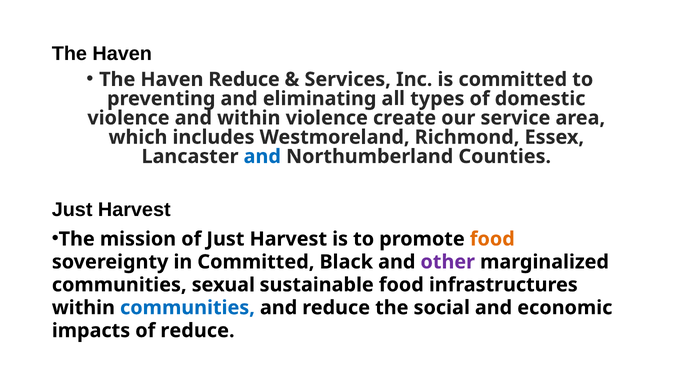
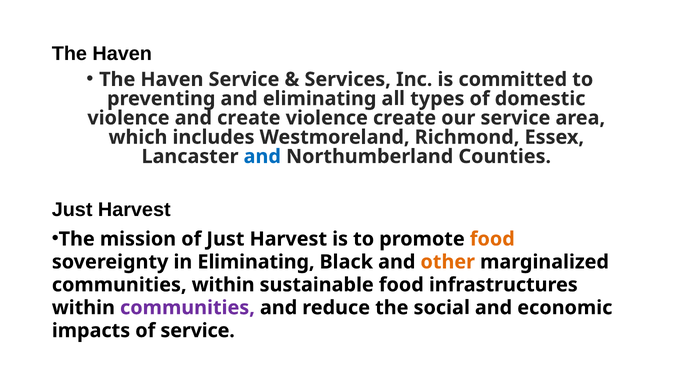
Haven Reduce: Reduce -> Service (244, 80)
and within: within -> create (249, 118)
in Committed: Committed -> Eliminating (256, 262)
other colour: purple -> orange (448, 262)
communities sexual: sexual -> within (223, 285)
communities colour: blue -> purple (187, 308)
of reduce: reduce -> service (198, 331)
